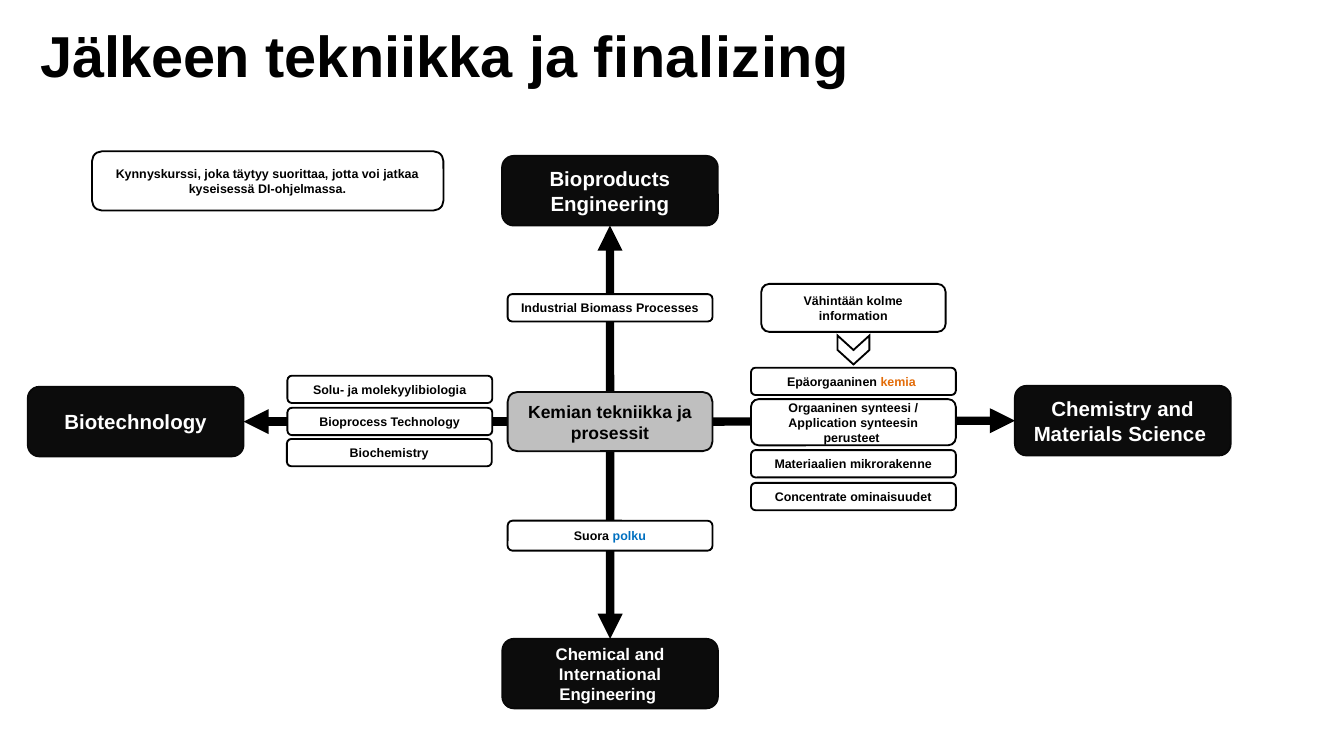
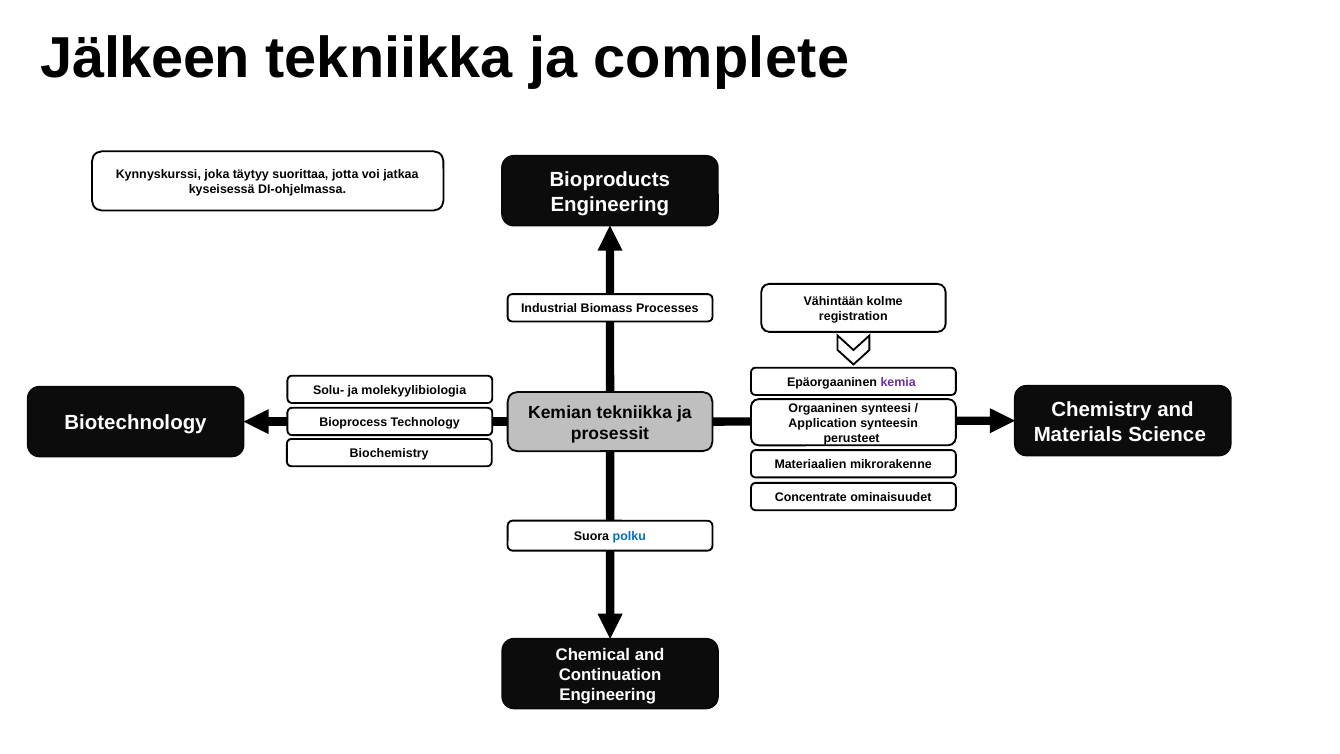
finalizing: finalizing -> complete (721, 58)
information: information -> registration (853, 316)
kemia colour: orange -> purple (898, 382)
International: International -> Continuation (610, 675)
